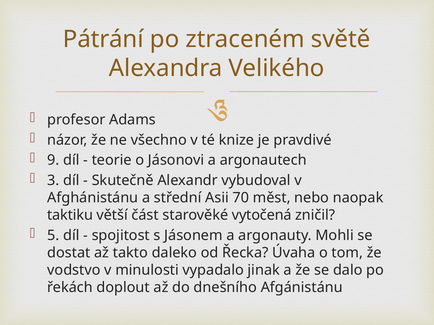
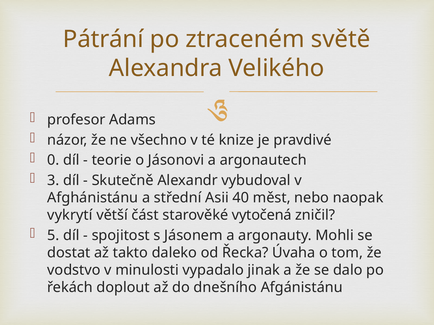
9: 9 -> 0 (53, 160)
70: 70 -> 40 (241, 198)
taktiku: taktiku -> vykrytí (70, 215)
